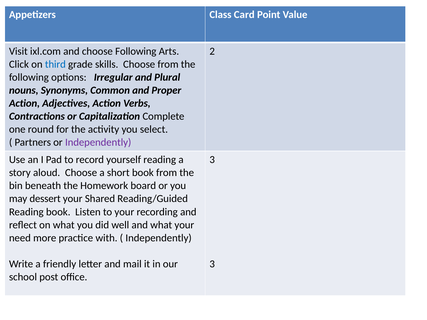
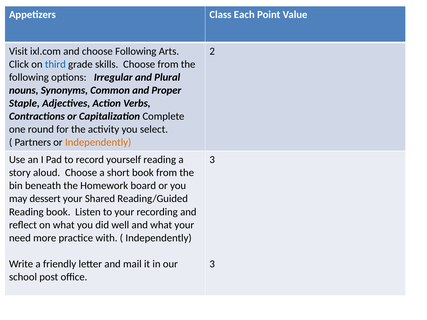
Card: Card -> Each (244, 15)
Action: Action -> Staple (24, 103)
Independently colour: purple -> orange (98, 143)
